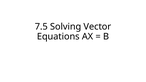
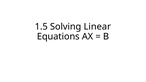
7.5: 7.5 -> 1.5 (41, 27)
Vector: Vector -> Linear (97, 27)
